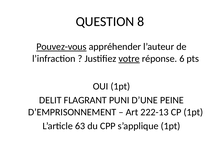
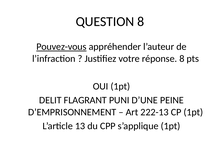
votre underline: present -> none (129, 59)
réponse 6: 6 -> 8 (182, 59)
63: 63 -> 13 (80, 126)
